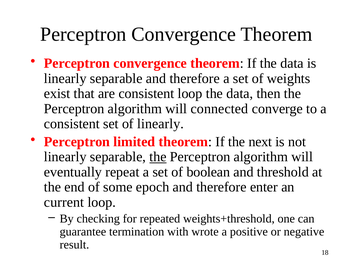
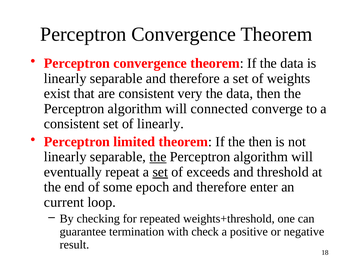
consistent loop: loop -> very (190, 93)
the next: next -> then (260, 141)
set underline: none -> present (160, 171)
boolean: boolean -> exceeds (208, 171)
wrote: wrote -> check (205, 231)
